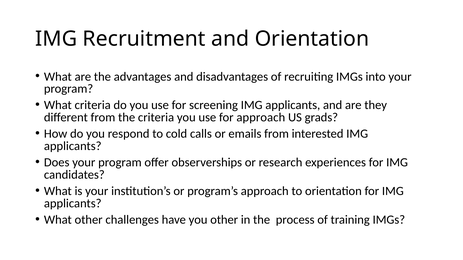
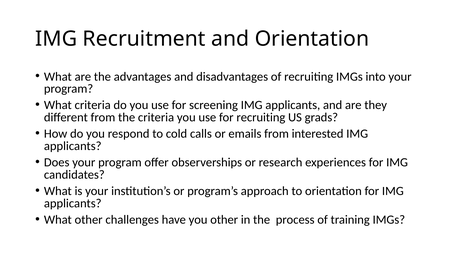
for approach: approach -> recruiting (261, 118)
